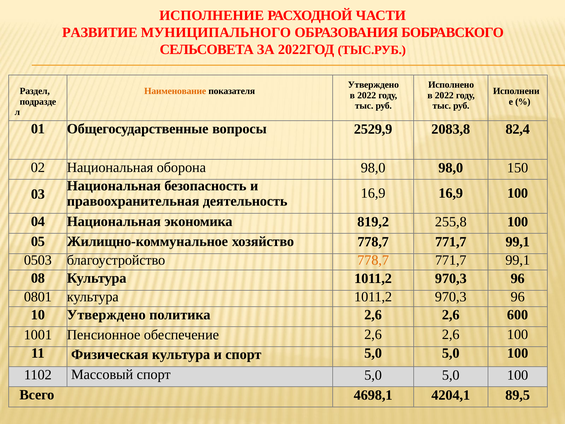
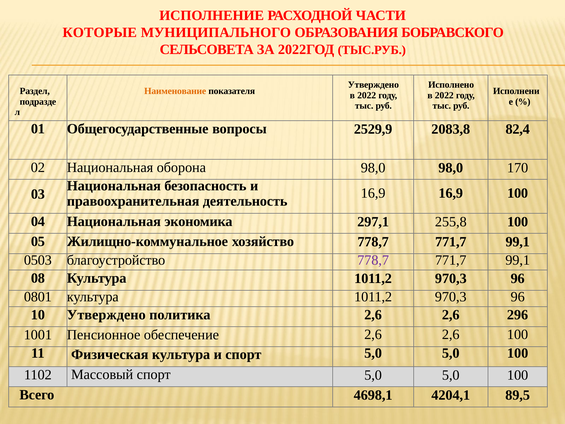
РАЗВИТИЕ: РАЗВИТИЕ -> КОТОРЫЕ (100, 32)
150: 150 -> 170 (518, 168)
819,2: 819,2 -> 297,1 (373, 222)
778,7 colour: orange -> purple (373, 260)
600: 600 -> 296 (518, 315)
